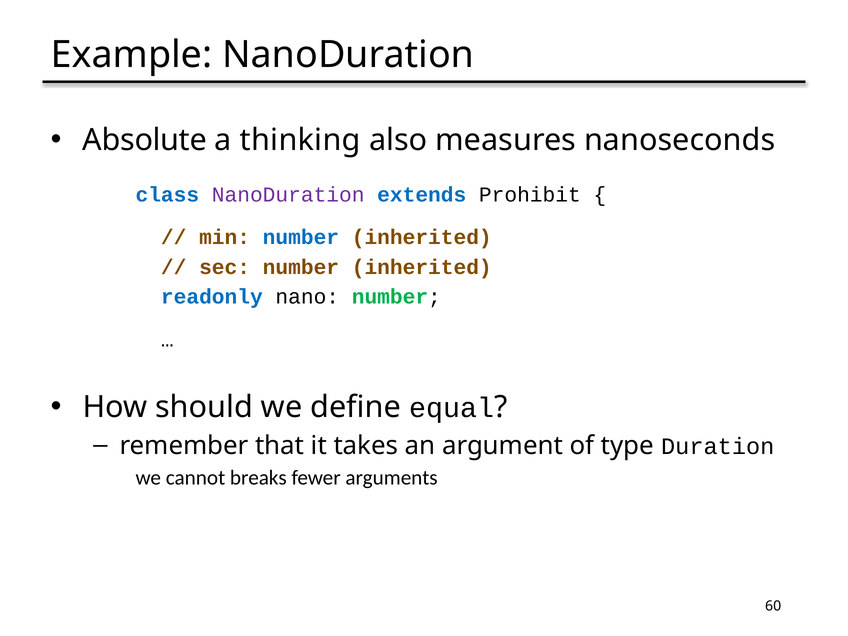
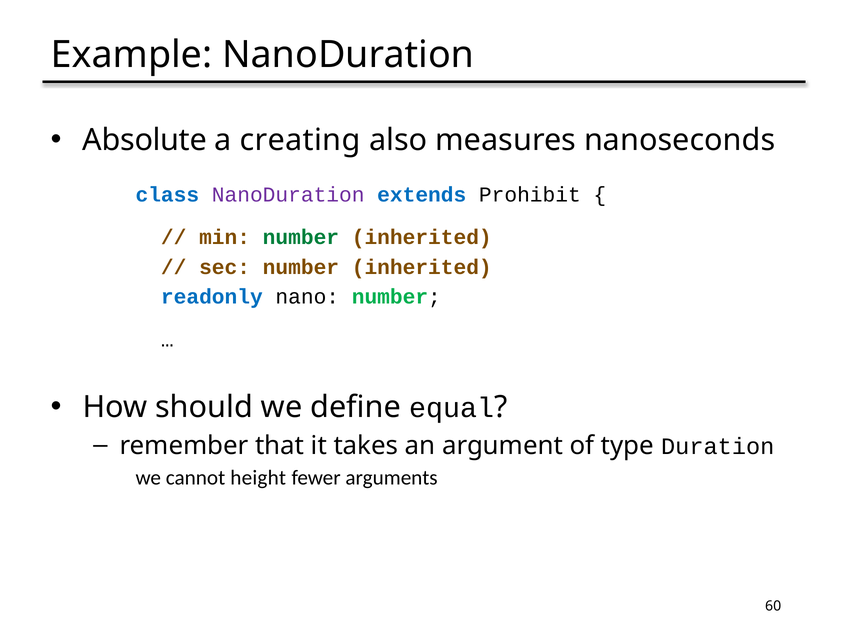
thinking: thinking -> creating (300, 140)
number colour: blue -> green (301, 237)
breaks: breaks -> height (258, 478)
